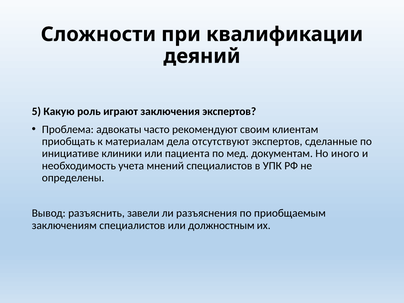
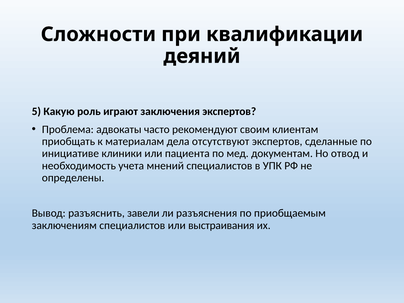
иного: иного -> отвод (345, 154)
должностным: должностным -> выстраивания (221, 225)
